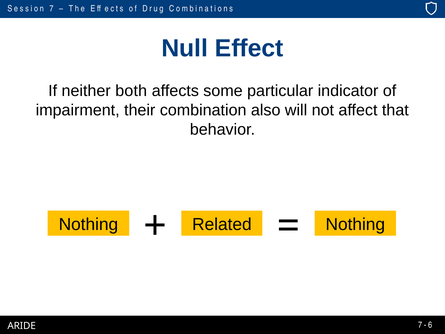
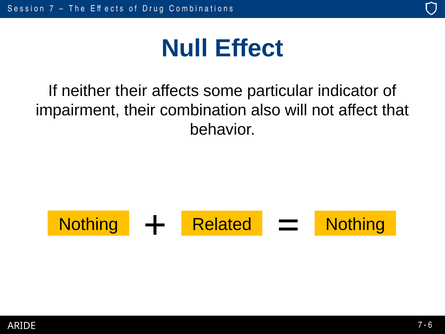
neither both: both -> their (131, 91)
